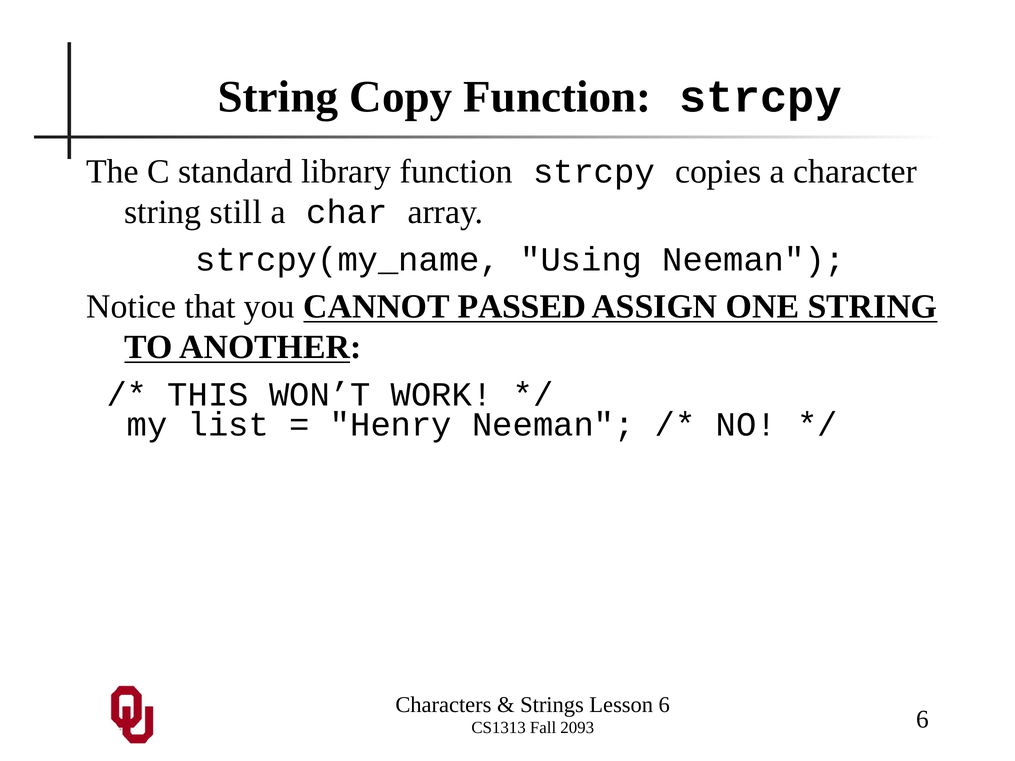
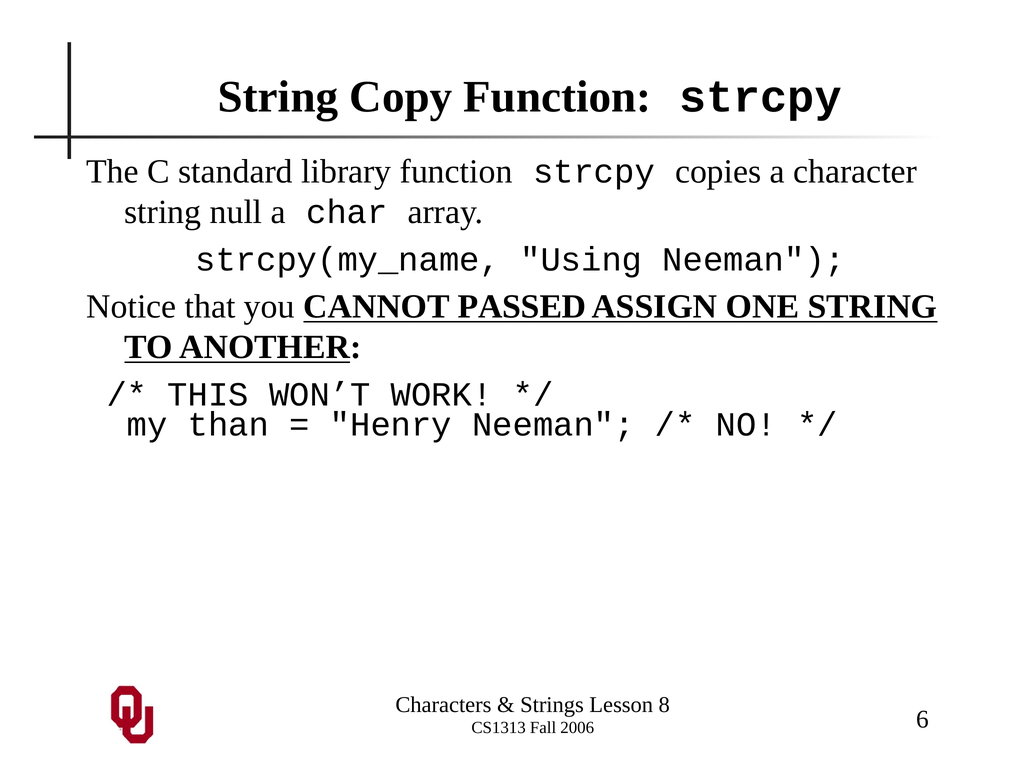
still: still -> null (236, 212)
list: list -> than (228, 425)
Lesson 6: 6 -> 8 (664, 705)
2093: 2093 -> 2006 (577, 728)
